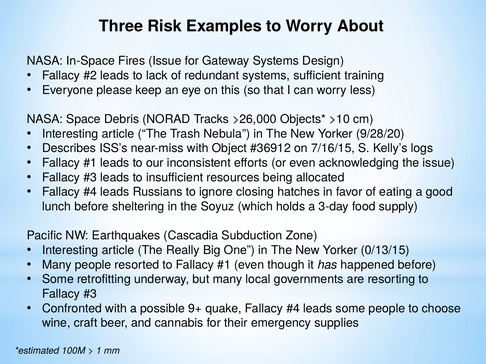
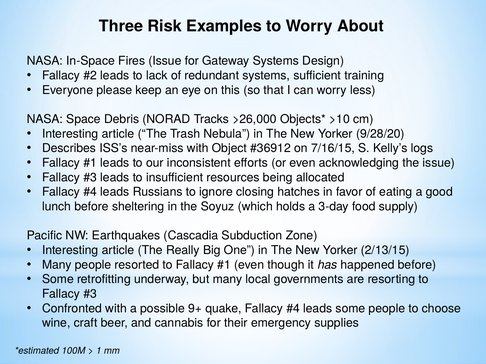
0/13/15: 0/13/15 -> 2/13/15 (385, 251)
